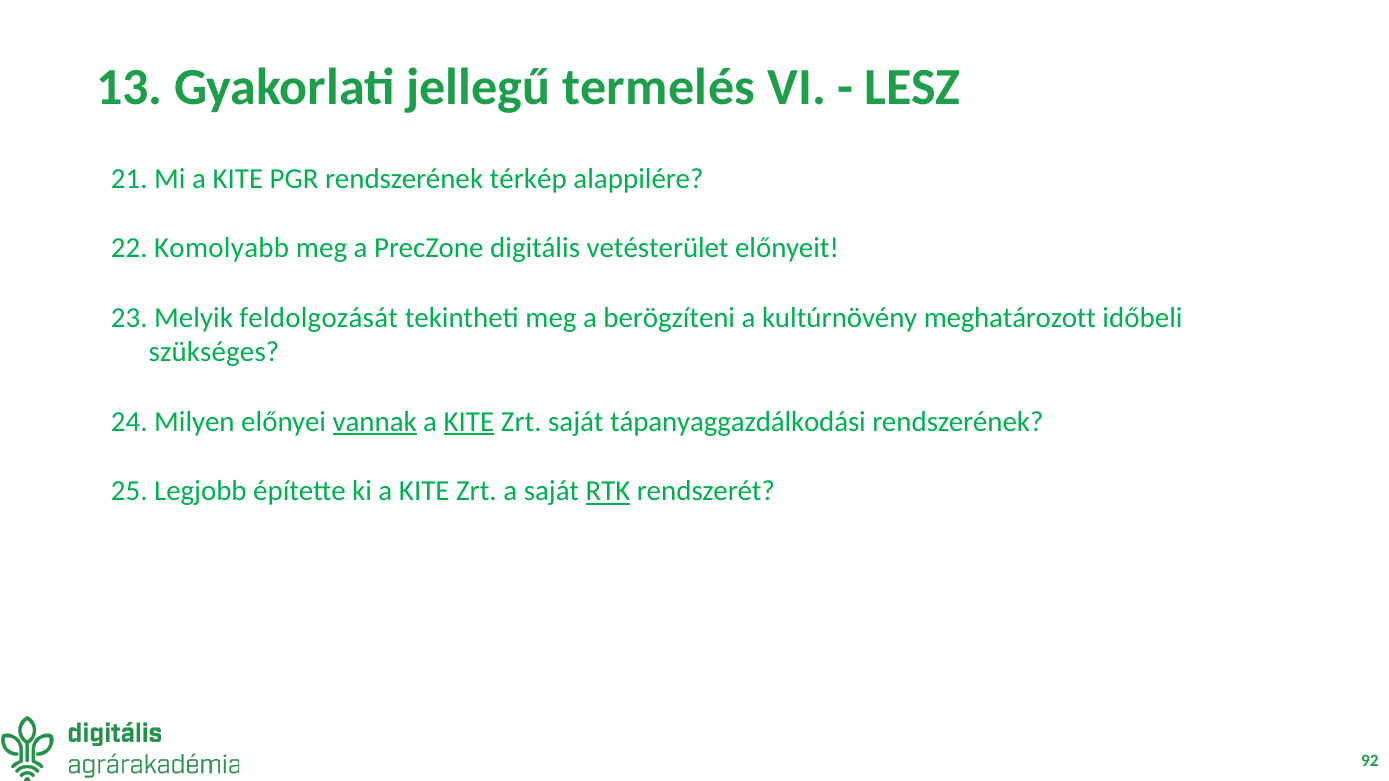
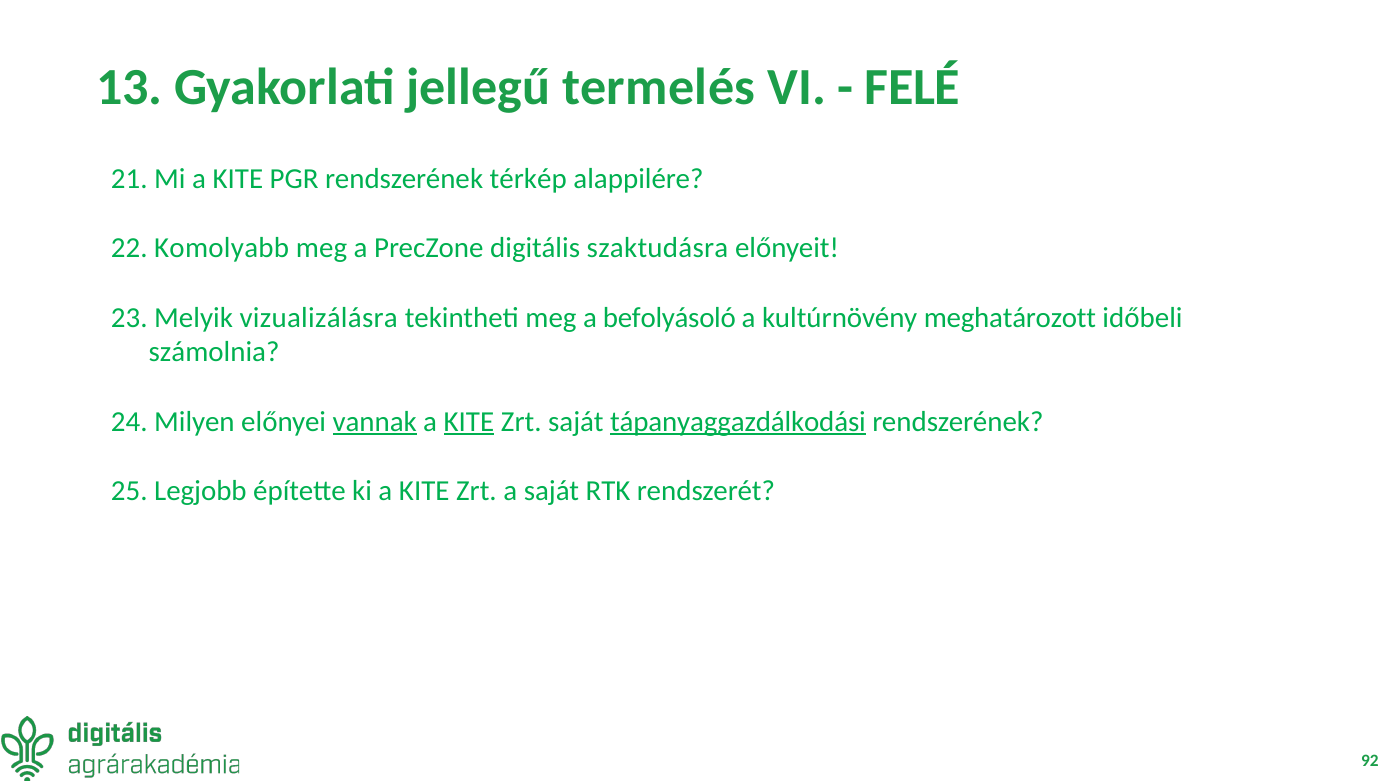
LESZ: LESZ -> FELÉ (912, 87)
vetésterület: vetésterület -> szaktudásra (658, 248)
feldolgozását: feldolgozását -> vizualizálásra (319, 318)
berögzíteni: berögzíteni -> befolyásoló (669, 318)
szükséges: szükséges -> számolnia (214, 353)
tápanyaggazdálkodási underline: none -> present (738, 422)
RTK underline: present -> none (608, 491)
